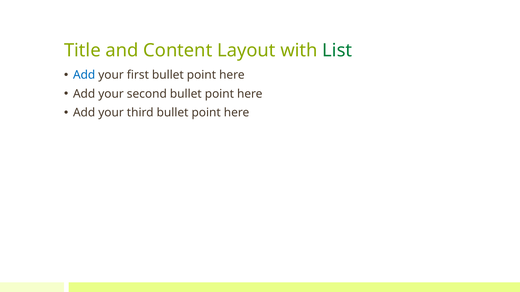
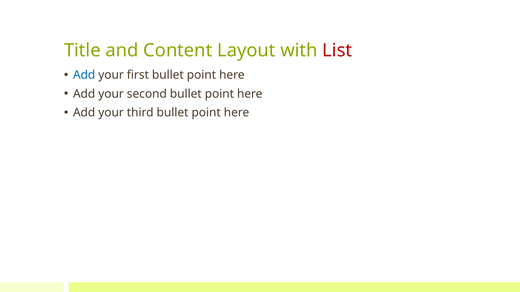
List colour: green -> red (337, 51)
